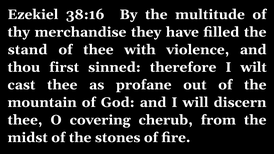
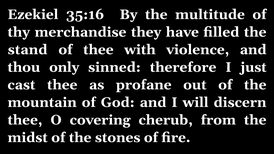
38:16: 38:16 -> 35:16 (85, 15)
first: first -> only (64, 67)
wilt: wilt -> just (254, 67)
